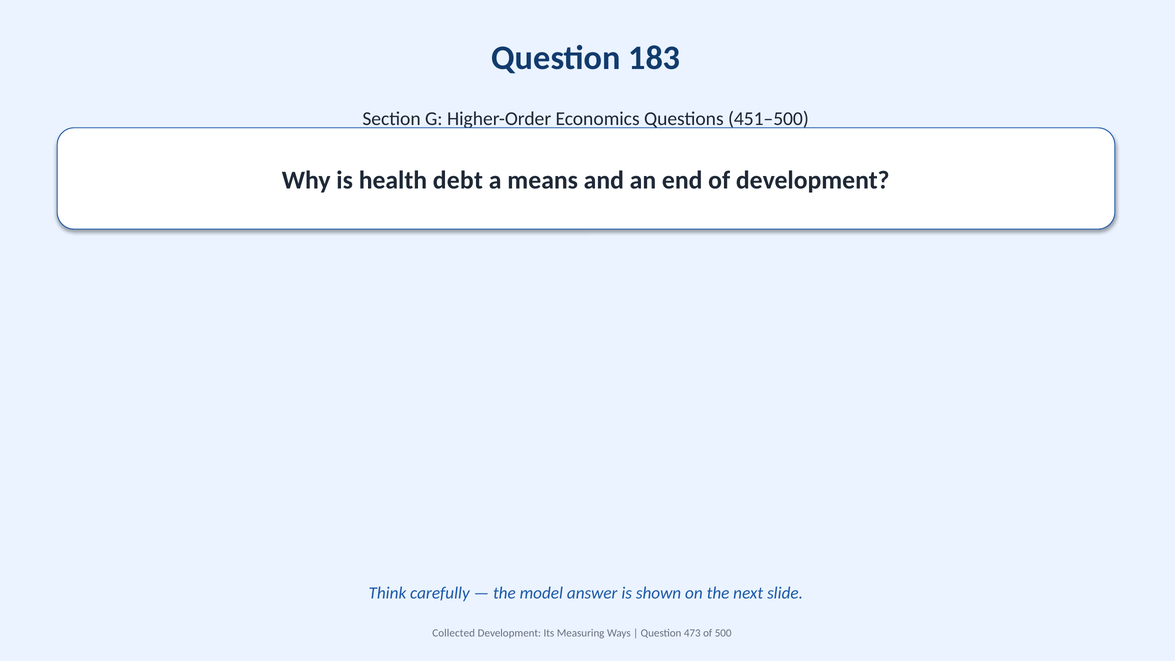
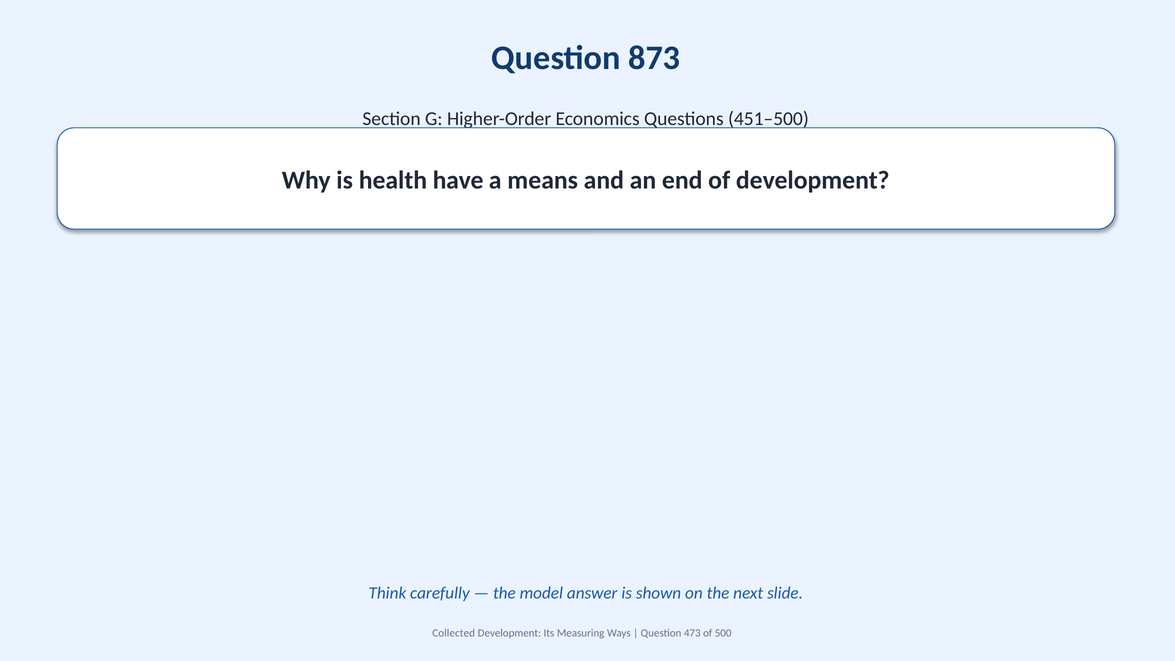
183: 183 -> 873 (654, 58)
debt: debt -> have (458, 180)
